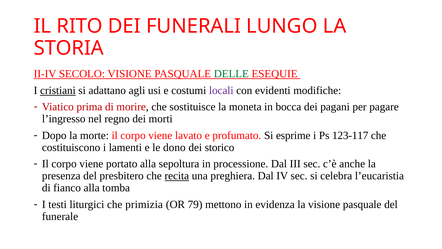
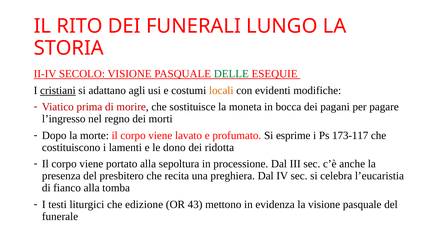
locali colour: purple -> orange (221, 90)
123-117: 123-117 -> 173-117 (350, 135)
storico: storico -> ridotta (219, 147)
recita underline: present -> none (177, 176)
primizia: primizia -> edizione (144, 204)
79: 79 -> 43 (195, 204)
